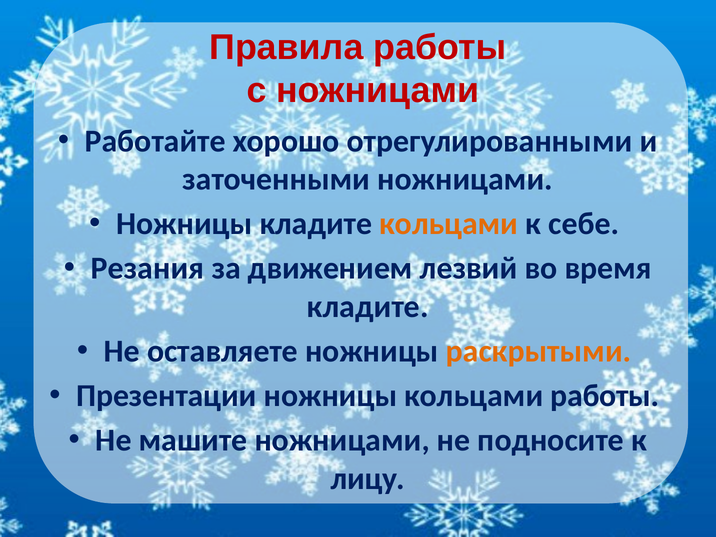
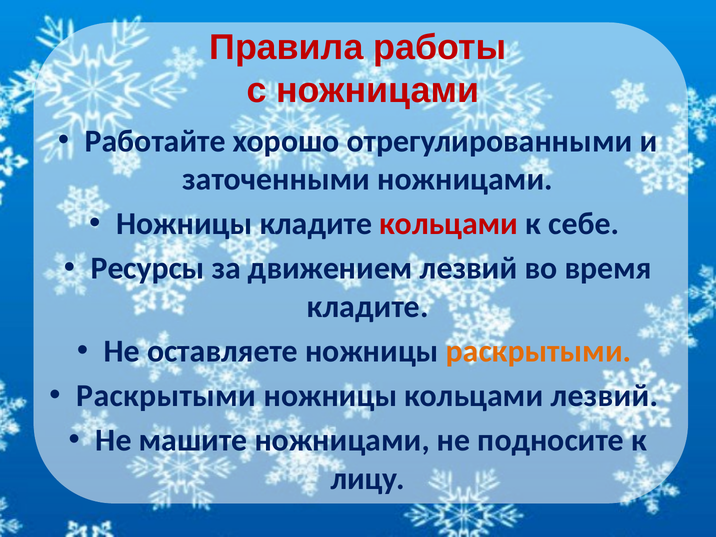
кольцами colour: orange -> red (449, 224)
Резания: Резания -> Ресурсы (148, 268)
Презентации: Презентации -> Раскрытыми (166, 396)
кольцами работы: работы -> лезвий (605, 396)
